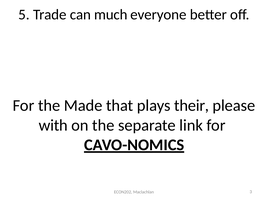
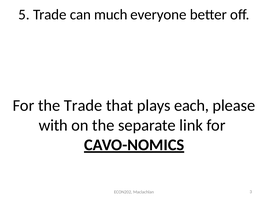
the Made: Made -> Trade (83, 106)
their: their -> each (192, 106)
